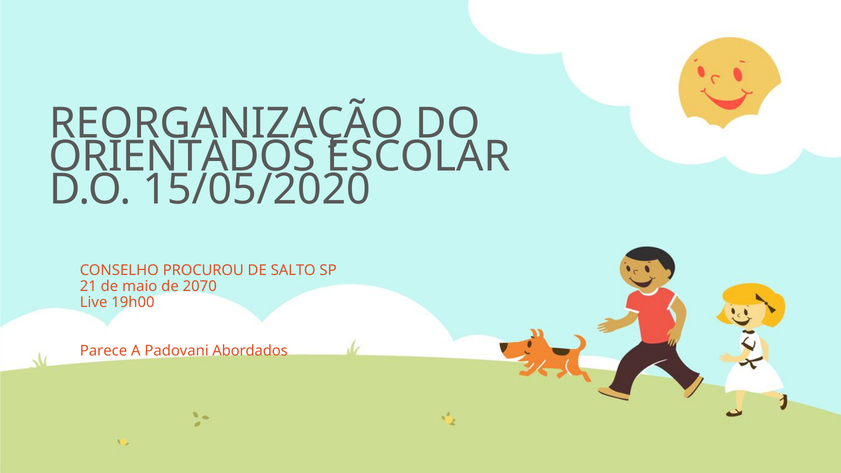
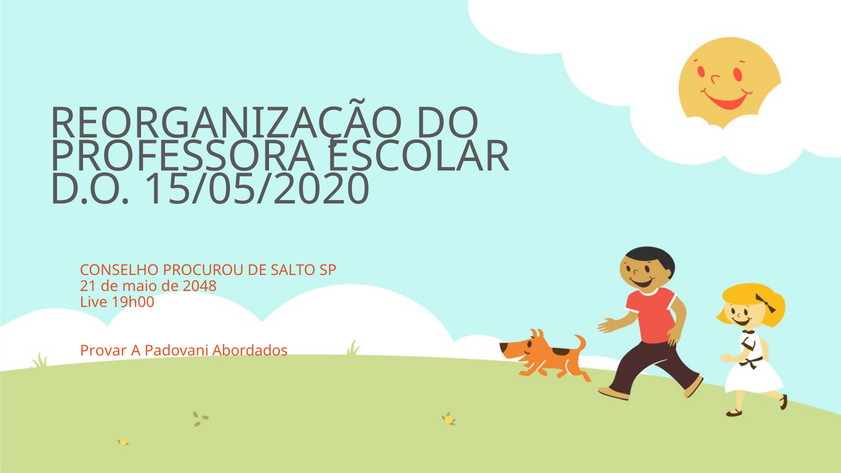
ORIENTADOS: ORIENTADOS -> PROFESSORA (182, 157)
2070: 2070 -> 2048 (200, 286)
Parece: Parece -> Provar (103, 351)
